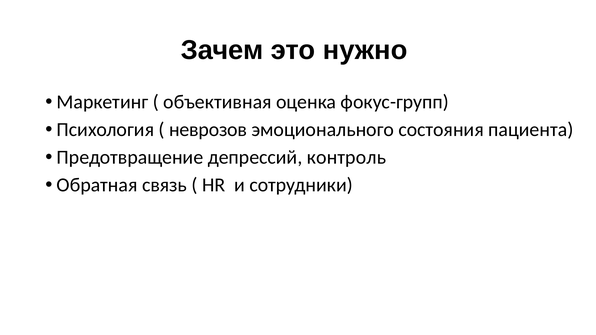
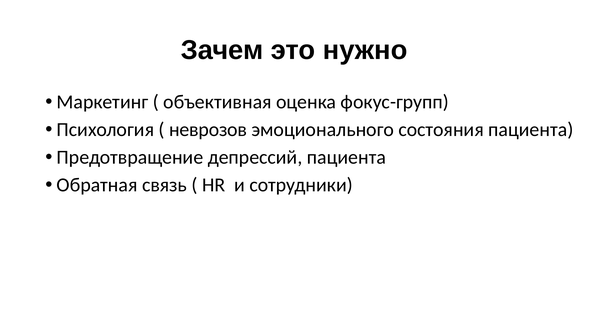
депрессий контроль: контроль -> пациента (346, 157)
